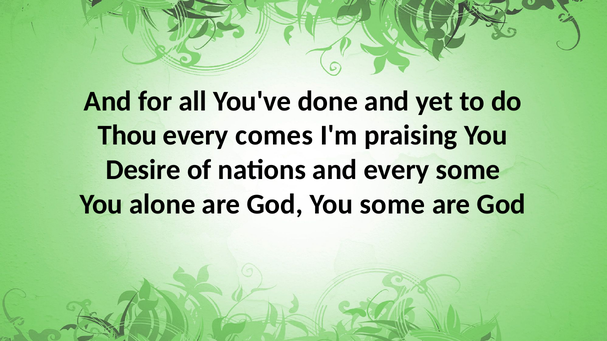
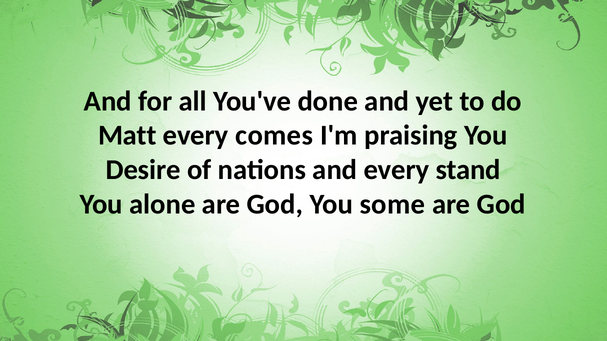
Thou: Thou -> Matt (127, 136)
every some: some -> stand (468, 170)
